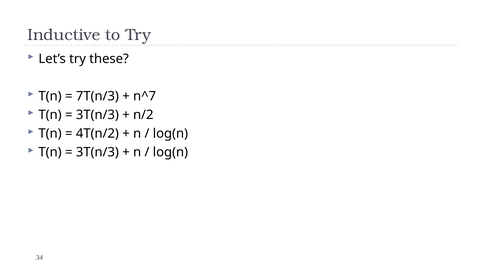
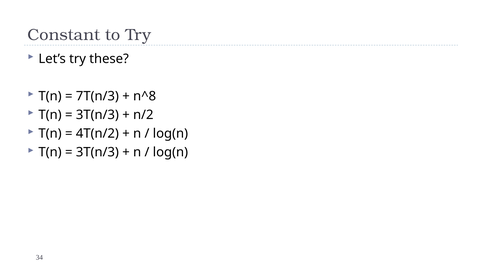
Inductive: Inductive -> Constant (64, 35)
n^7: n^7 -> n^8 (145, 96)
